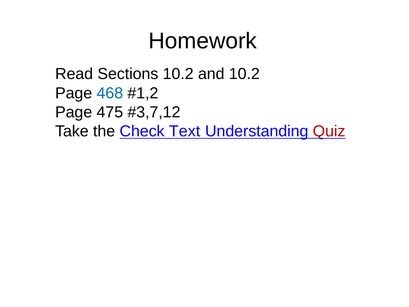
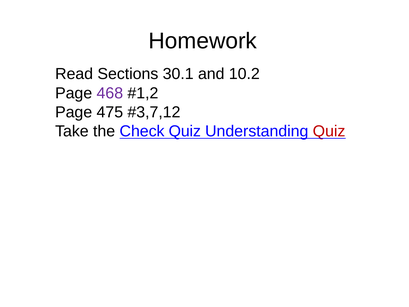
Sections 10.2: 10.2 -> 30.1 (178, 74)
468 colour: blue -> purple (110, 93)
Check Text: Text -> Quiz (185, 131)
